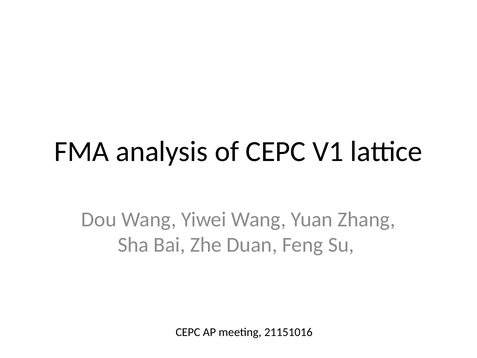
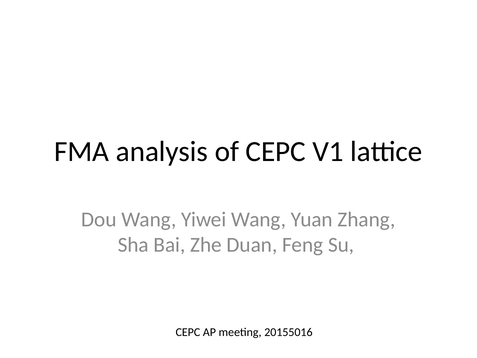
21151016: 21151016 -> 20155016 (288, 332)
